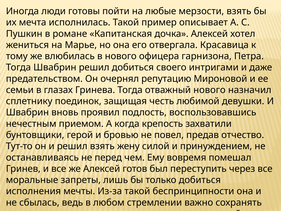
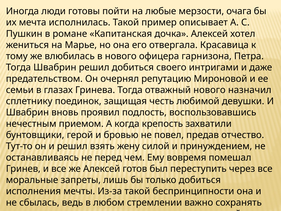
мерзости взять: взять -> очага (239, 11)
